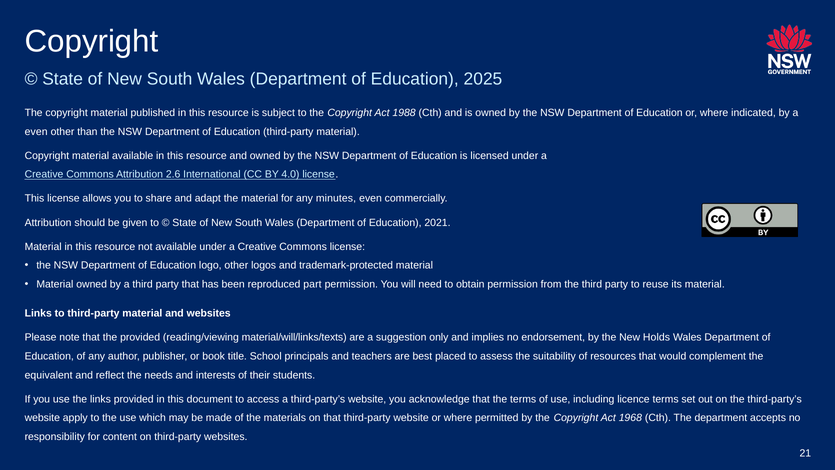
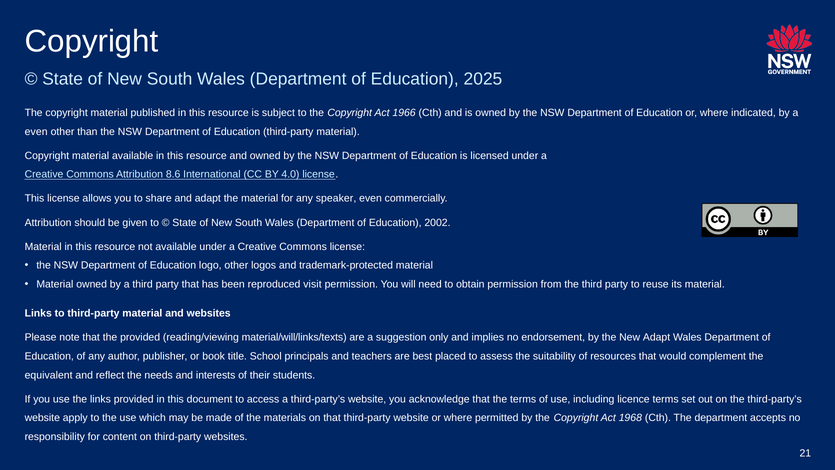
1988: 1988 -> 1966 (404, 113)
2.6: 2.6 -> 8.6 (173, 174)
minutes: minutes -> speaker (336, 198)
2021: 2021 -> 2002 (437, 222)
part: part -> visit (312, 284)
New Holds: Holds -> Adapt (657, 337)
